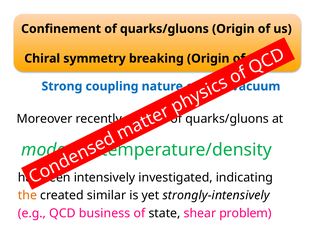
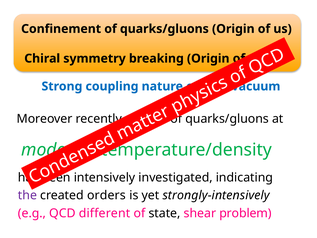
the colour: orange -> purple (27, 195)
similar: similar -> orders (106, 195)
business: business -> different (105, 213)
